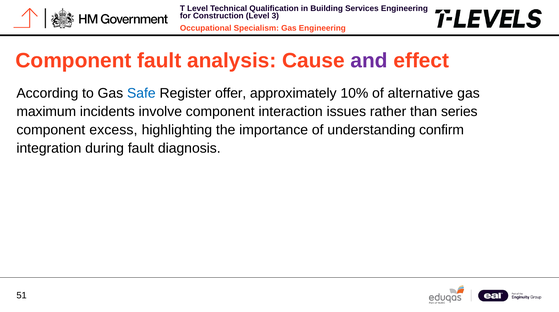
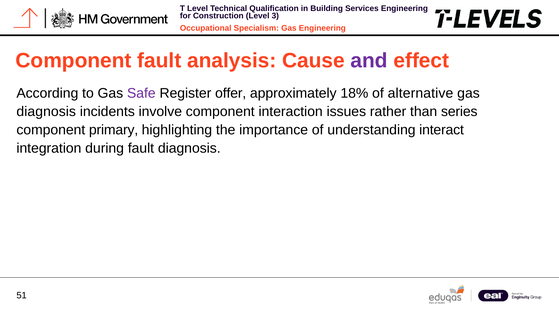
Safe colour: blue -> purple (141, 93)
10%: 10% -> 18% (354, 93)
maximum: maximum -> diagnosis (46, 112)
excess: excess -> primary (114, 130)
confirm: confirm -> interact (442, 130)
